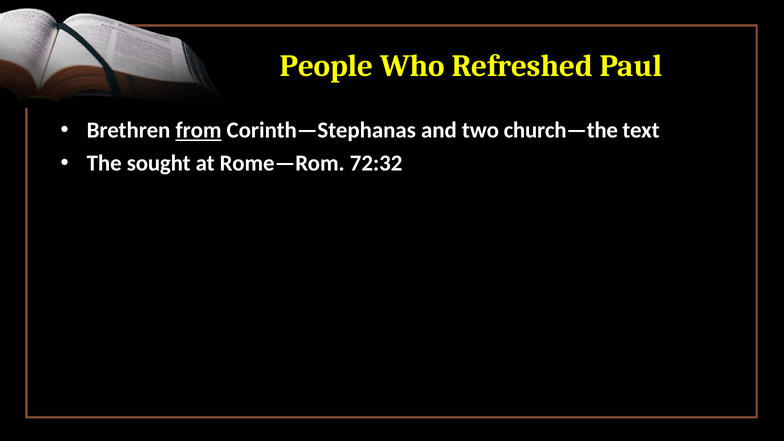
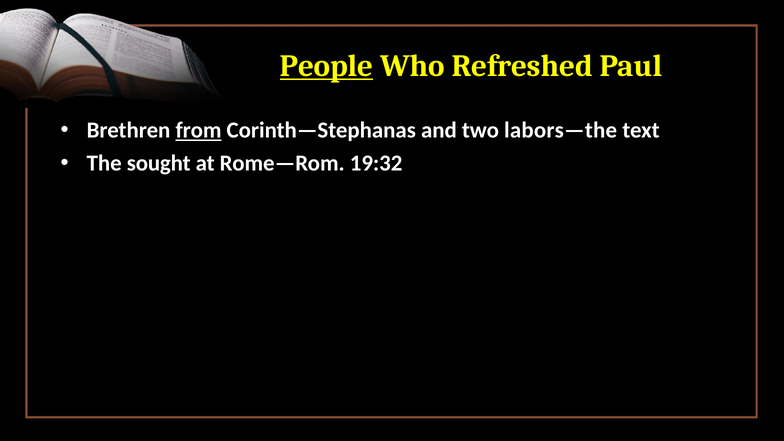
People underline: none -> present (327, 66)
church—the: church—the -> labors—the (561, 130)
72:32: 72:32 -> 19:32 (376, 163)
